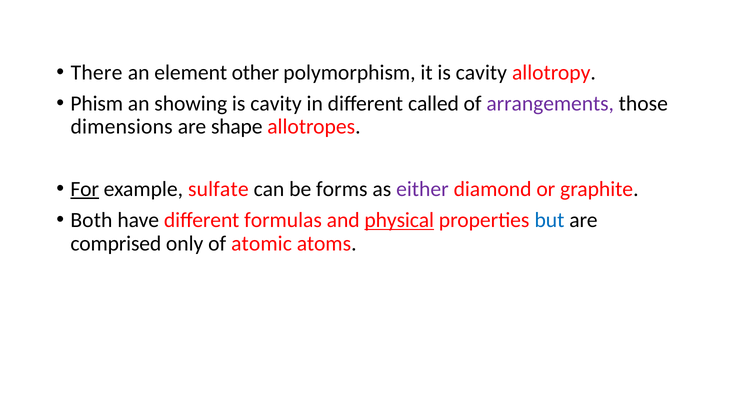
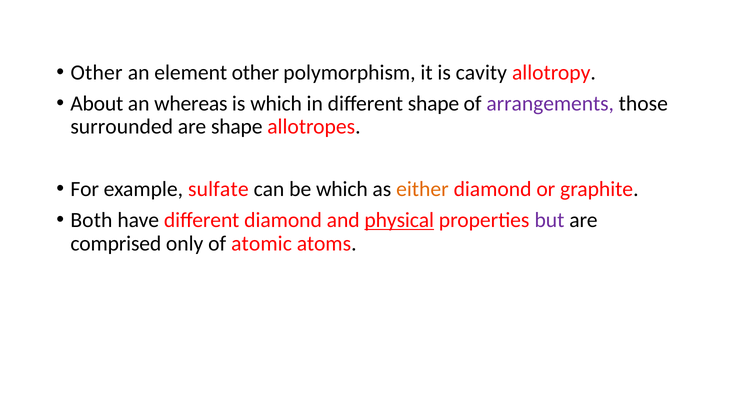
There: There -> Other (97, 72)
Phism: Phism -> About (97, 103)
showing: showing -> whereas (191, 103)
cavity: cavity -> which (276, 103)
different called: called -> shape (433, 103)
dimensions: dimensions -> surrounded (122, 127)
For underline: present -> none (85, 189)
be forms: forms -> which (342, 189)
either colour: purple -> orange (422, 189)
different formulas: formulas -> diamond (283, 220)
but colour: blue -> purple (549, 220)
